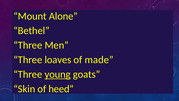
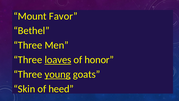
Alone: Alone -> Favor (63, 16)
loaves underline: none -> present (58, 60)
made: made -> honor (99, 60)
